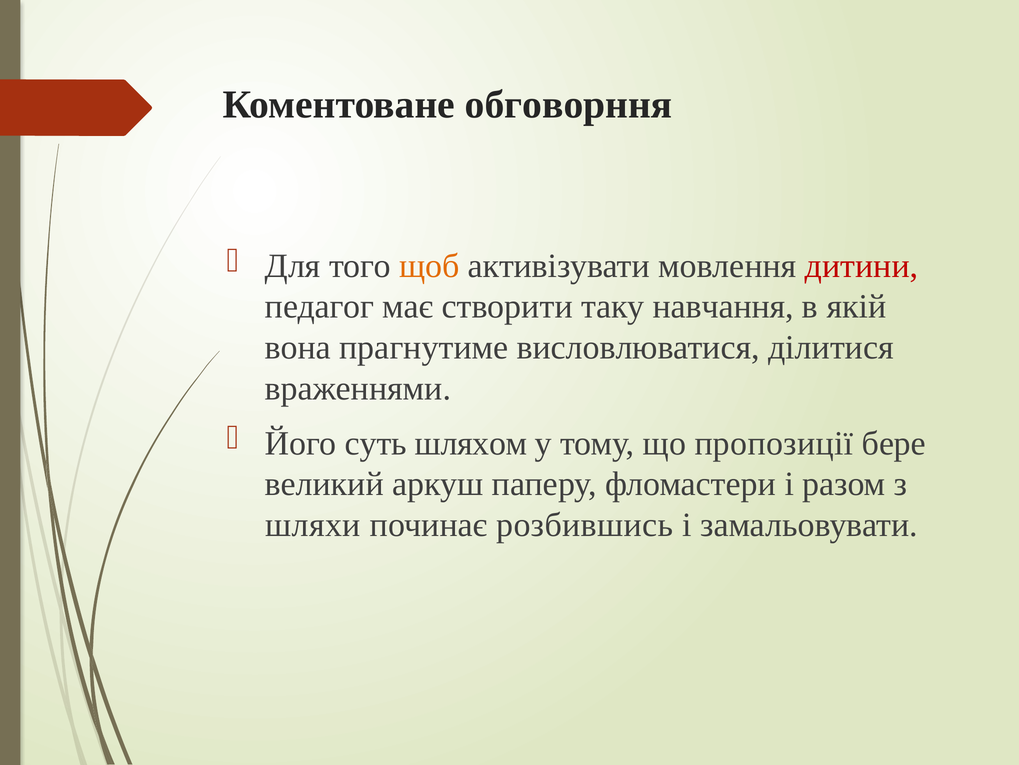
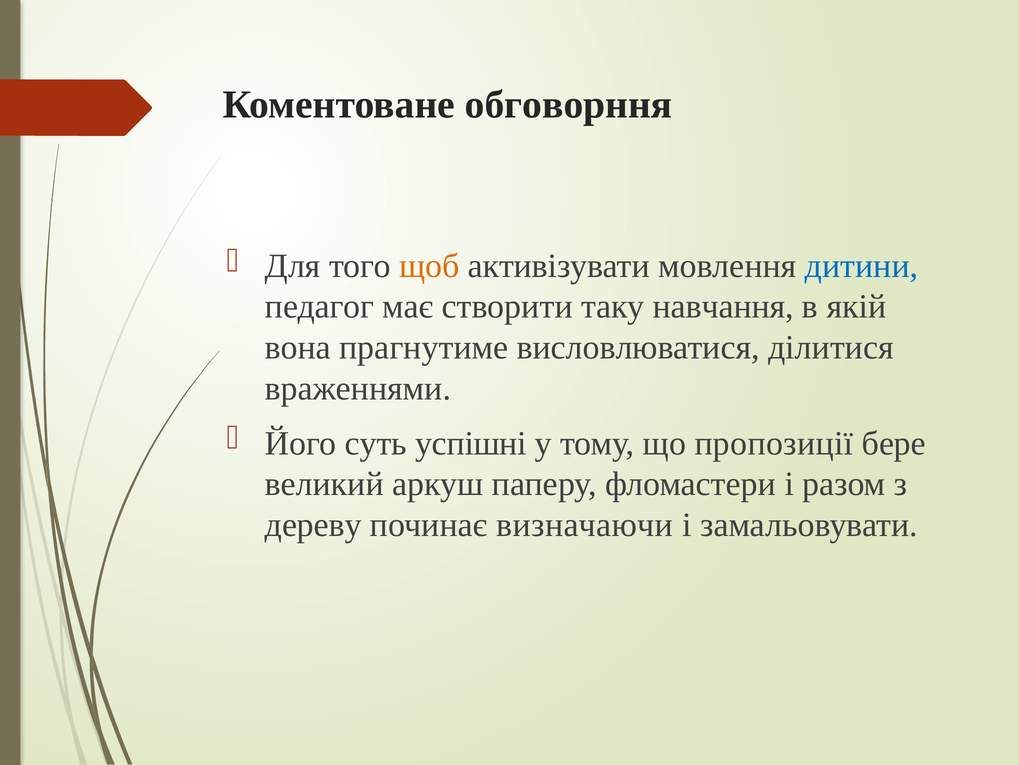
дитини colour: red -> blue (862, 266)
шляхом: шляхом -> успішні (471, 443)
шляхи: шляхи -> дереву (313, 524)
розбившись: розбившись -> визначаючи (585, 524)
